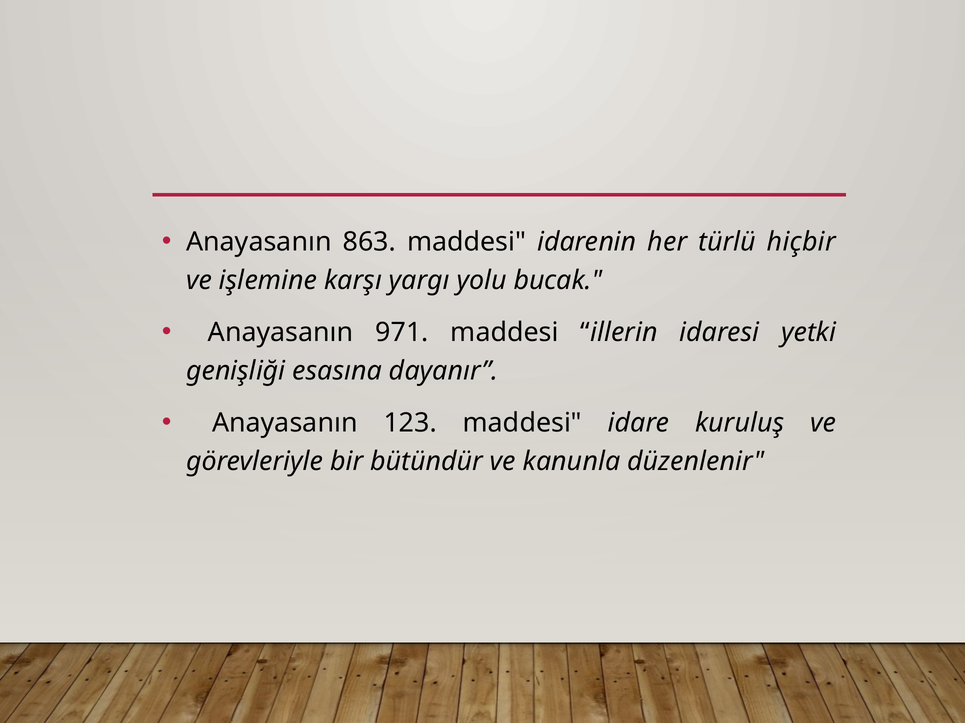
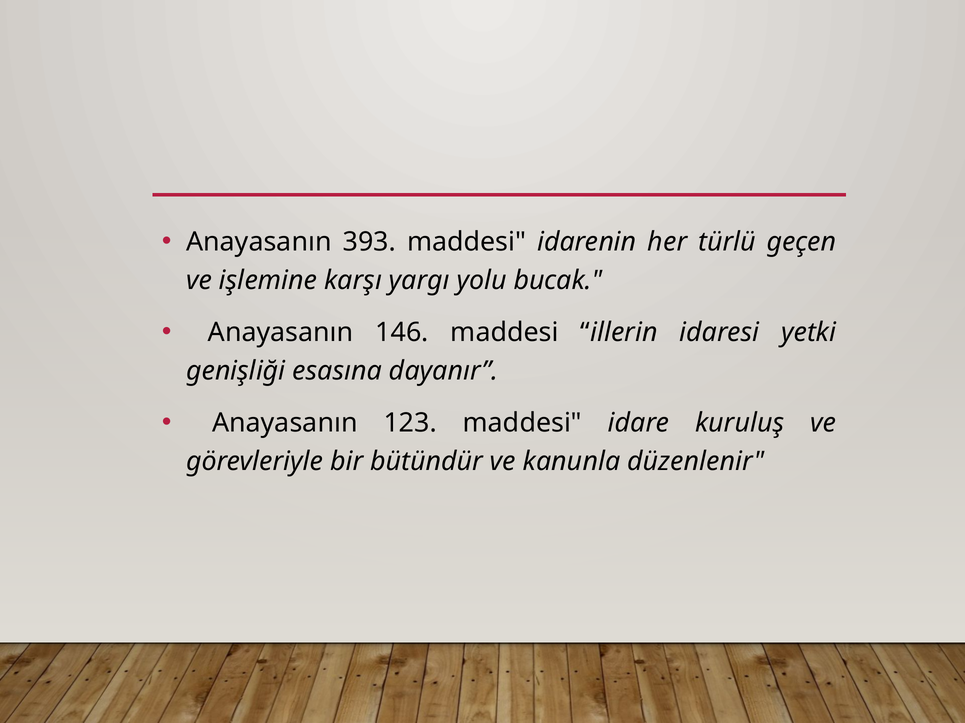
863: 863 -> 393 (369, 242)
hiçbir: hiçbir -> geçen (801, 242)
971: 971 -> 146 (402, 333)
